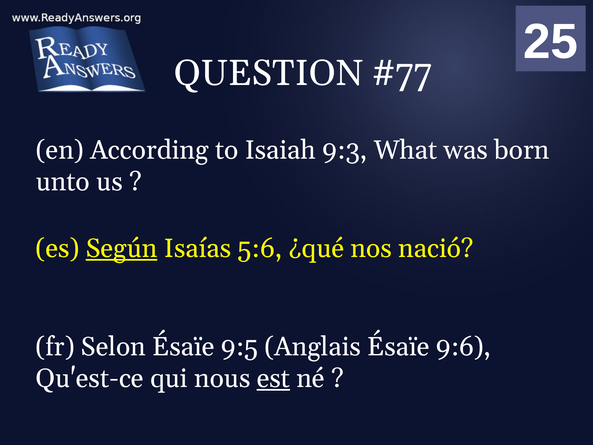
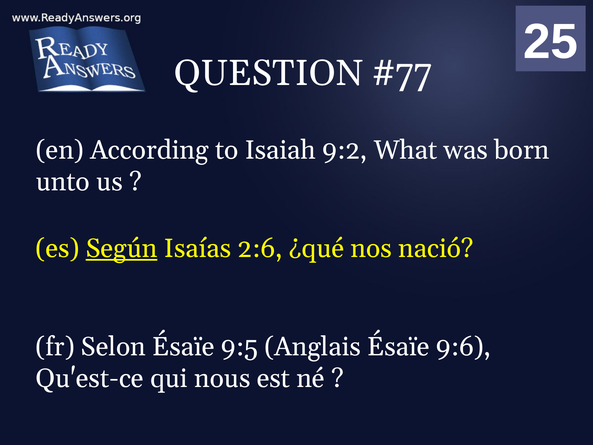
9:3: 9:3 -> 9:2 (345, 150)
5:6: 5:6 -> 2:6 (260, 248)
est underline: present -> none (273, 378)
